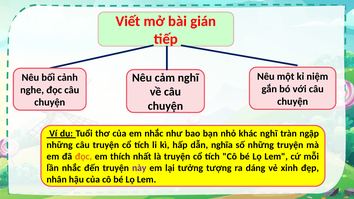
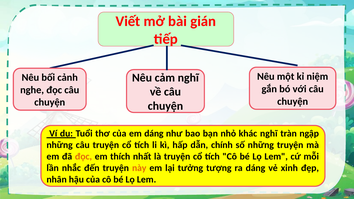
em nhắc: nhắc -> dáng (154, 134)
nghĩa: nghĩa -> chính (222, 145)
này colour: purple -> orange (139, 168)
